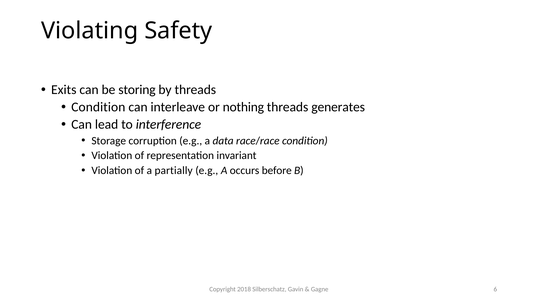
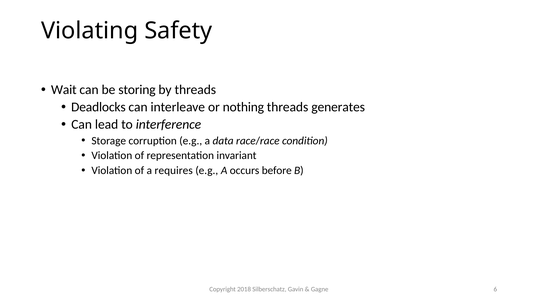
Exits: Exits -> Wait (64, 90)
Condition: Condition -> Deadlocks (98, 107)
partially: partially -> requires (174, 170)
